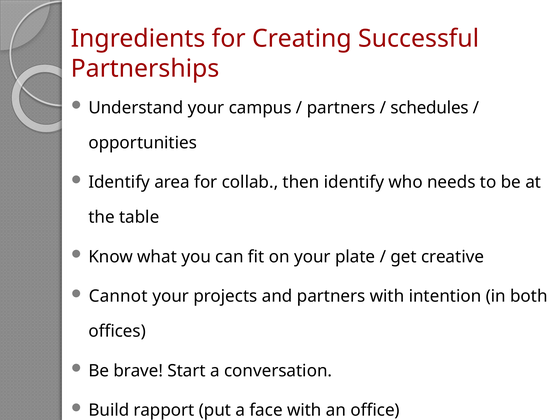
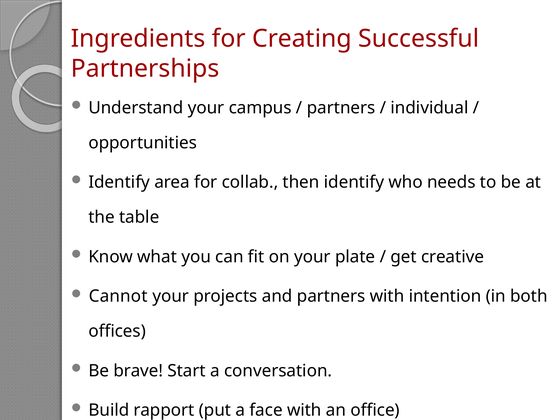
schedules: schedules -> individual (429, 108)
